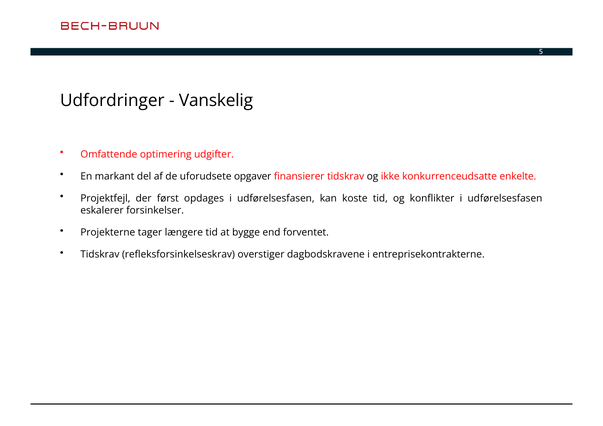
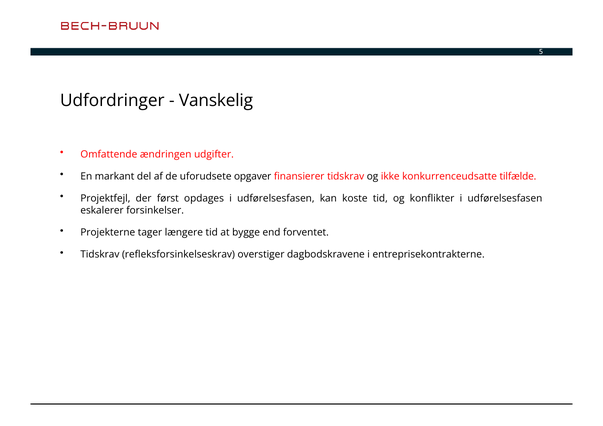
optimering: optimering -> ændringen (166, 154)
enkelte: enkelte -> tilfælde (518, 176)
